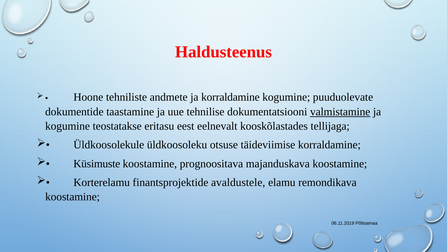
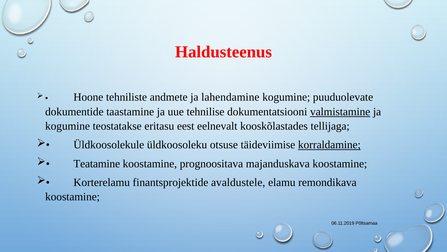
ja korraldamine: korraldamine -> lahendamine (230, 97)
korraldamine underline: none -> present (329, 145)
Küsimuste: Küsimuste -> Teatamine (97, 163)
